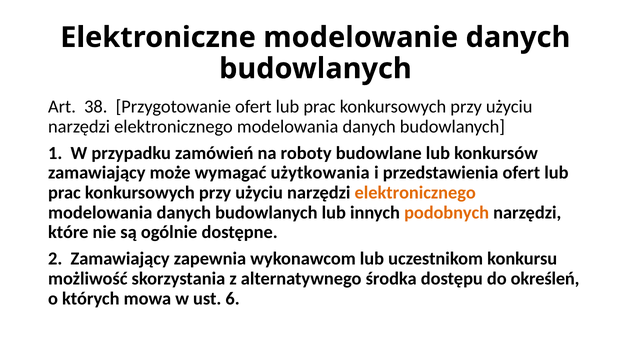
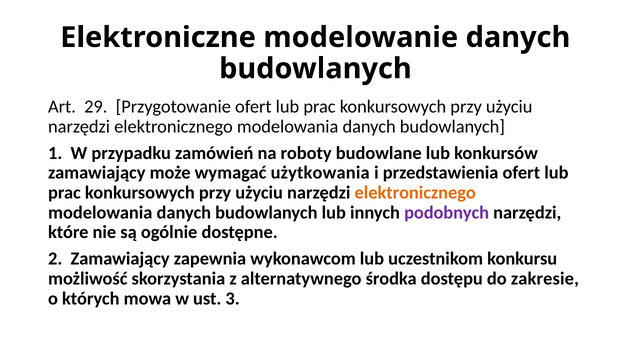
38: 38 -> 29 (96, 107)
podobnych colour: orange -> purple (447, 212)
określeń: określeń -> zakresie (545, 279)
6: 6 -> 3 (233, 298)
